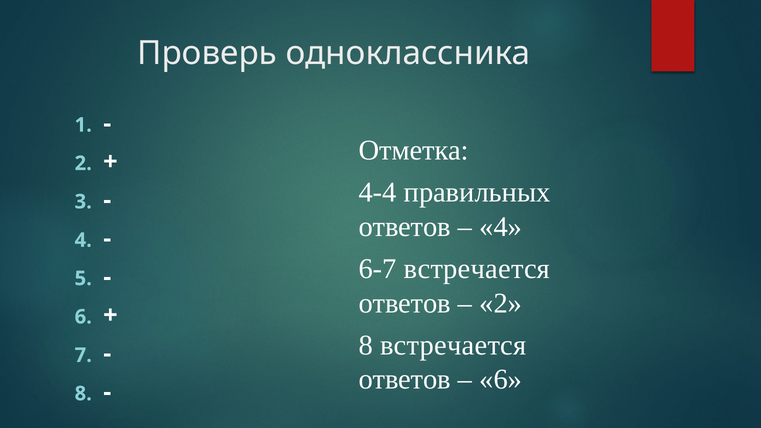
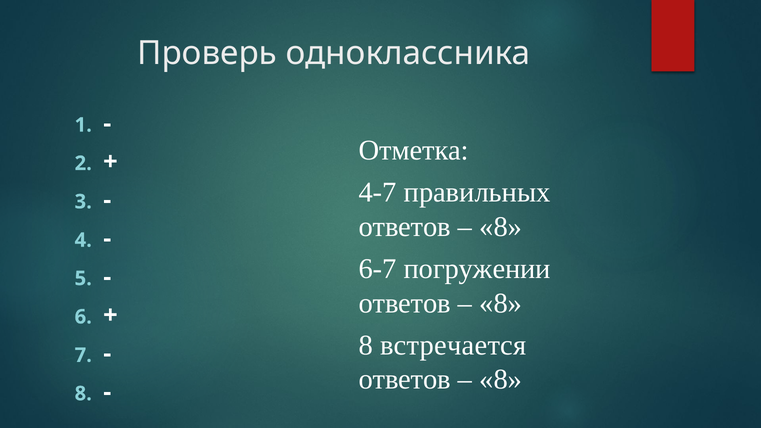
4-4: 4-4 -> 4-7 (378, 192)
4: 4 -> 8 (501, 227)
6-7 встречается: встречается -> погружении (477, 269)
2: 2 -> 8 (501, 303)
6: 6 -> 8 (501, 380)
